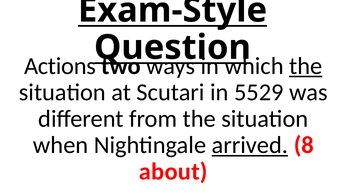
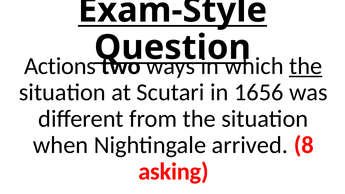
5529: 5529 -> 1656 (259, 92)
arrived underline: present -> none (250, 145)
about: about -> asking (173, 172)
